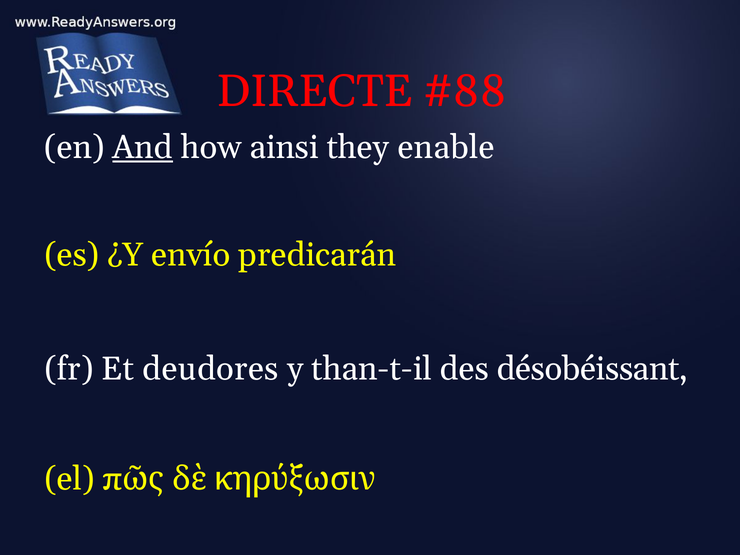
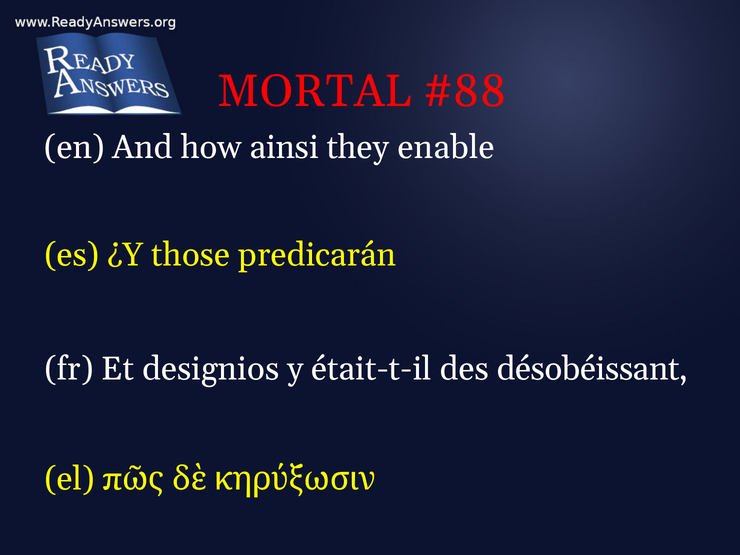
DIRECTE: DIRECTE -> MORTAL (315, 91)
And underline: present -> none (143, 147)
envío: envío -> those (191, 255)
deudores: deudores -> designios (211, 369)
than-t-il: than-t-il -> était-t-il (372, 369)
